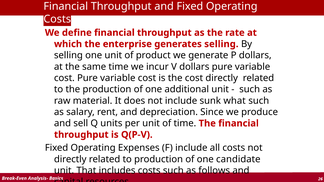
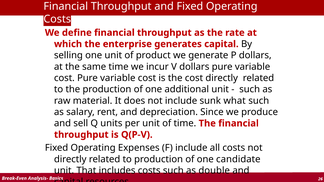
generates selling: selling -> capital (221, 44)
follows: follows -> double (214, 171)
